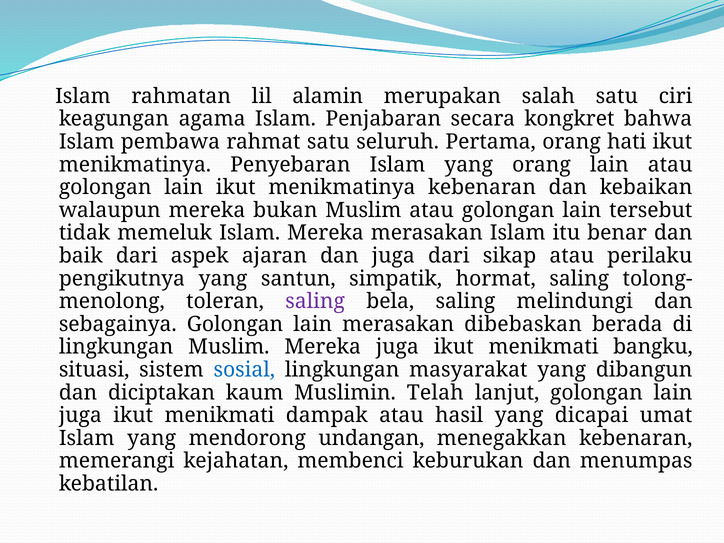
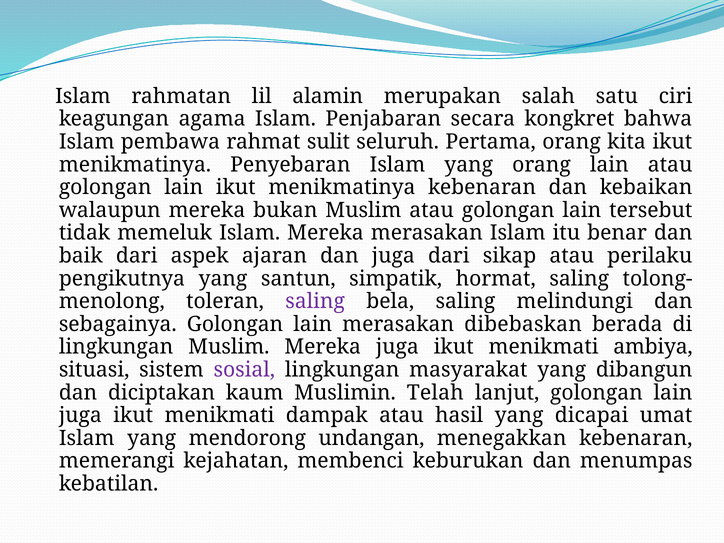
rahmat satu: satu -> sulit (328, 142)
hati: hati -> kita (627, 142)
bangku: bangku -> ambiya (653, 347)
sosial colour: blue -> purple (244, 370)
